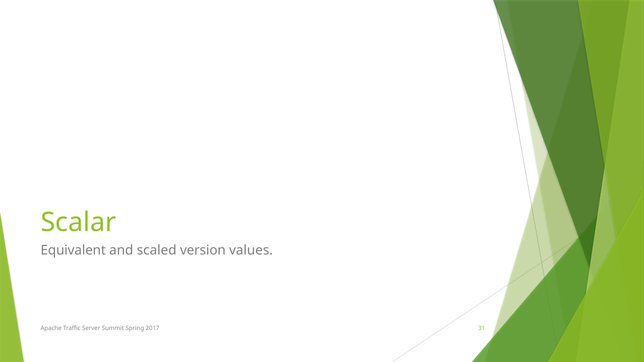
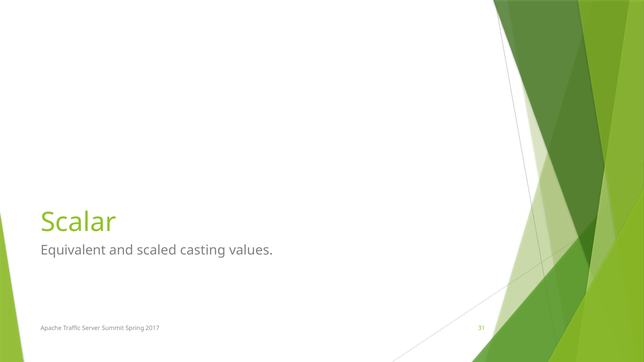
version: version -> casting (203, 251)
